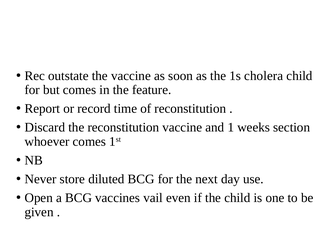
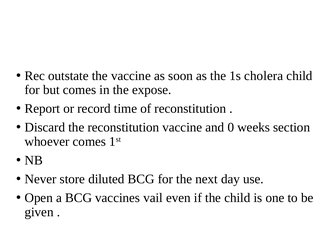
feature: feature -> expose (152, 90)
1: 1 -> 0 (231, 127)
